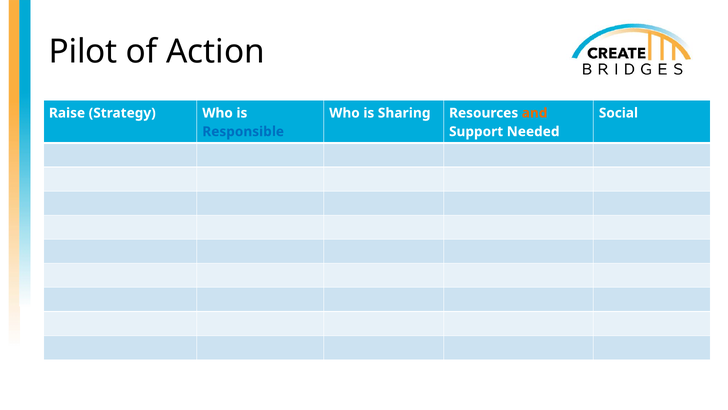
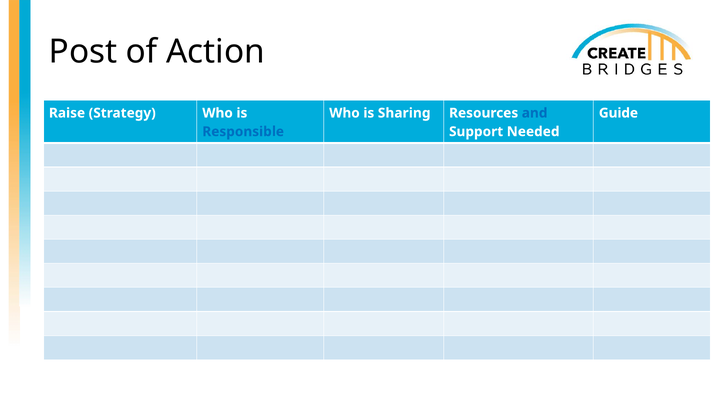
Pilot: Pilot -> Post (83, 52)
and colour: orange -> blue (535, 113)
Social: Social -> Guide (618, 113)
